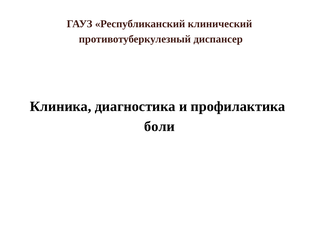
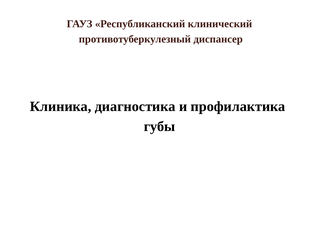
боли: боли -> губы (160, 127)
